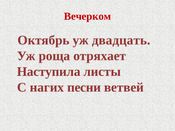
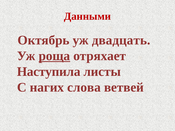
Вечерком: Вечерком -> Данными (87, 16)
роща underline: none -> present (54, 56)
песни: песни -> слова (84, 88)
